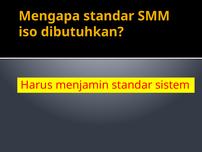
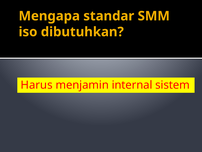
menjamin standar: standar -> internal (132, 85)
